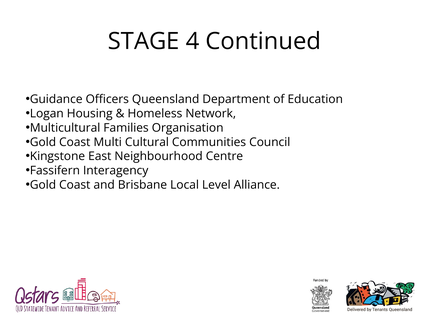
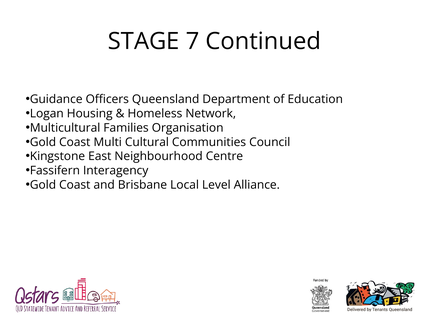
4: 4 -> 7 (193, 41)
